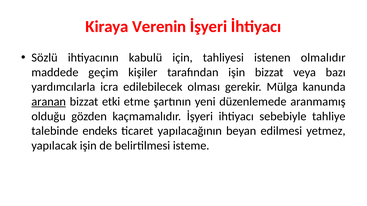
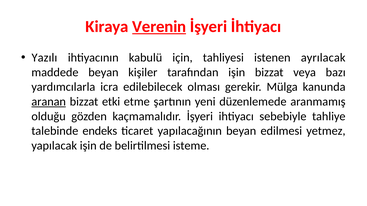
Verenin underline: none -> present (159, 27)
Sözlü: Sözlü -> Yazılı (44, 58)
olmalıdır: olmalıdır -> ayrılacak (323, 58)
maddede geçim: geçim -> beyan (103, 72)
